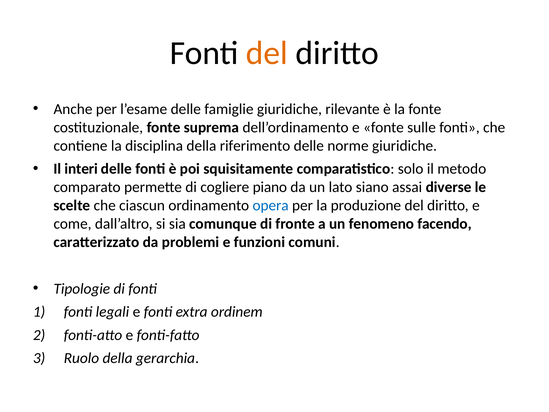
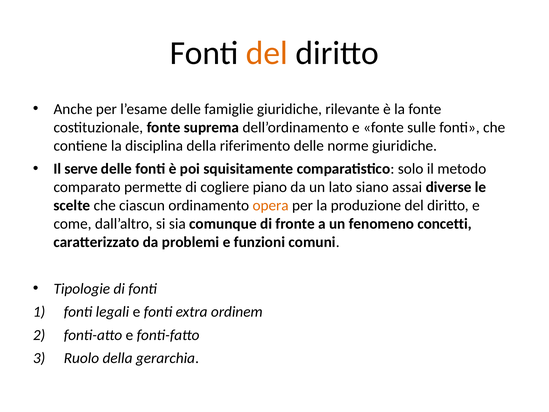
interi: interi -> serve (81, 169)
opera colour: blue -> orange (271, 205)
facendo: facendo -> concetti (445, 224)
